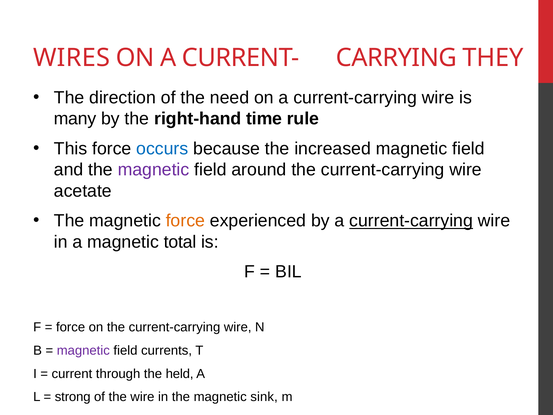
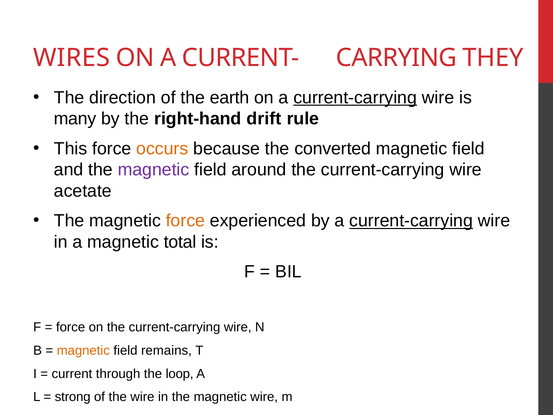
need: need -> earth (230, 98)
current-carrying underline: none -> present (355, 98)
time: time -> drift (264, 119)
occurs colour: blue -> orange (162, 149)
increased: increased -> converted (333, 149)
magnetic colour: purple -> orange (83, 350)
currents: currents -> remains (166, 350)
held: held -> loop (180, 373)
magnetic sink: sink -> wire (264, 397)
